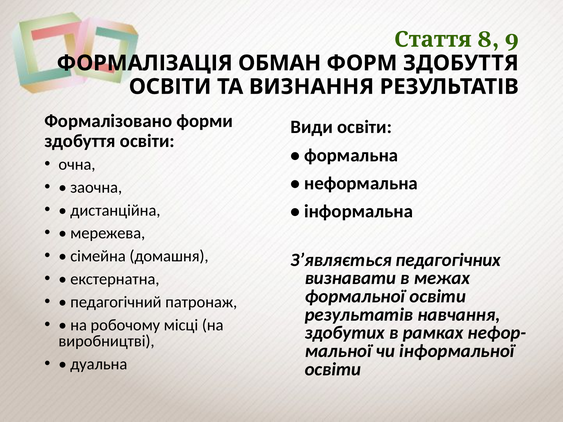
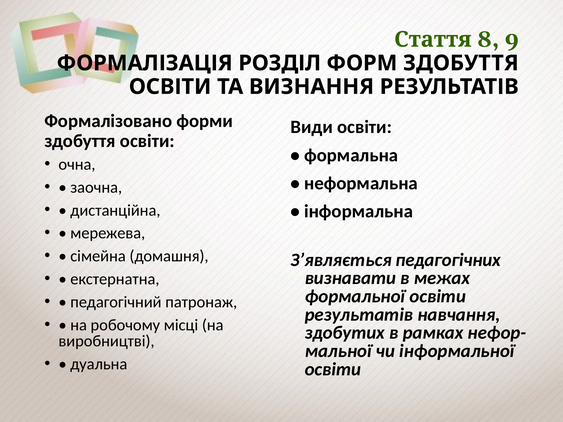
ОБМАН: ОБМАН -> РОЗДІЛ (280, 63)
